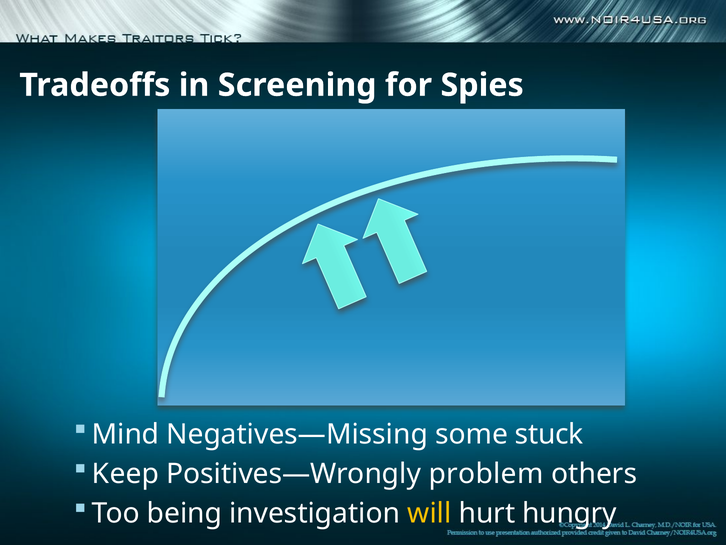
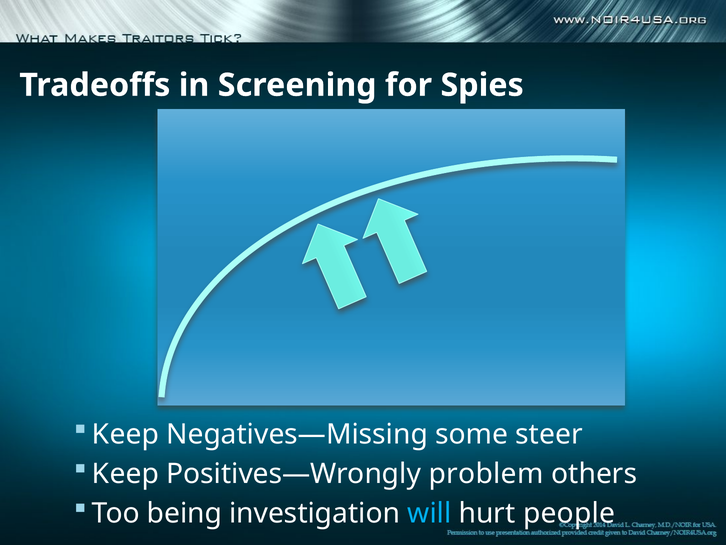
Mind: Mind -> Keep (125, 434)
stuck: stuck -> steer (549, 434)
will colour: yellow -> light blue (429, 513)
hungry: hungry -> people (569, 513)
